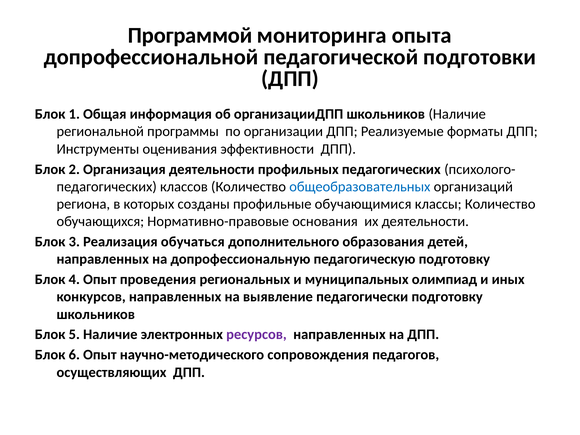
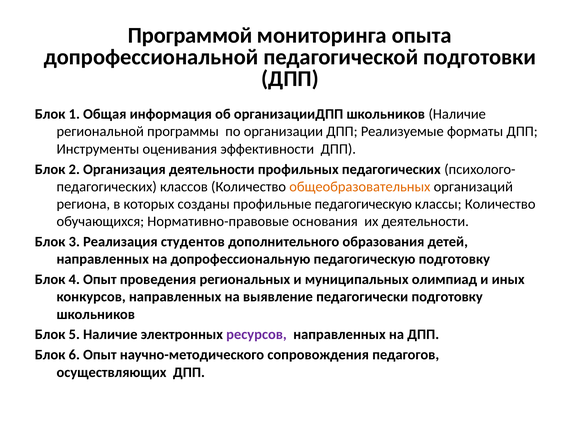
общеобразовательных colour: blue -> orange (360, 187)
профильные обучающимися: обучающимися -> педагогическую (363, 204)
обучаться: обучаться -> студентов (193, 242)
